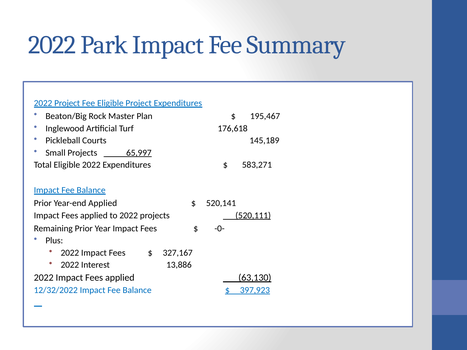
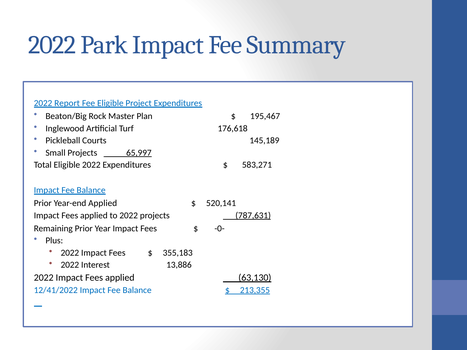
2022 Project: Project -> Report (67, 103)
520,111: 520,111 -> 787,631 (253, 216)
327,167: 327,167 -> 355,183 (178, 253)
12/32/2022: 12/32/2022 -> 12/41/2022 (56, 290)
397,923: 397,923 -> 213,355 (255, 290)
